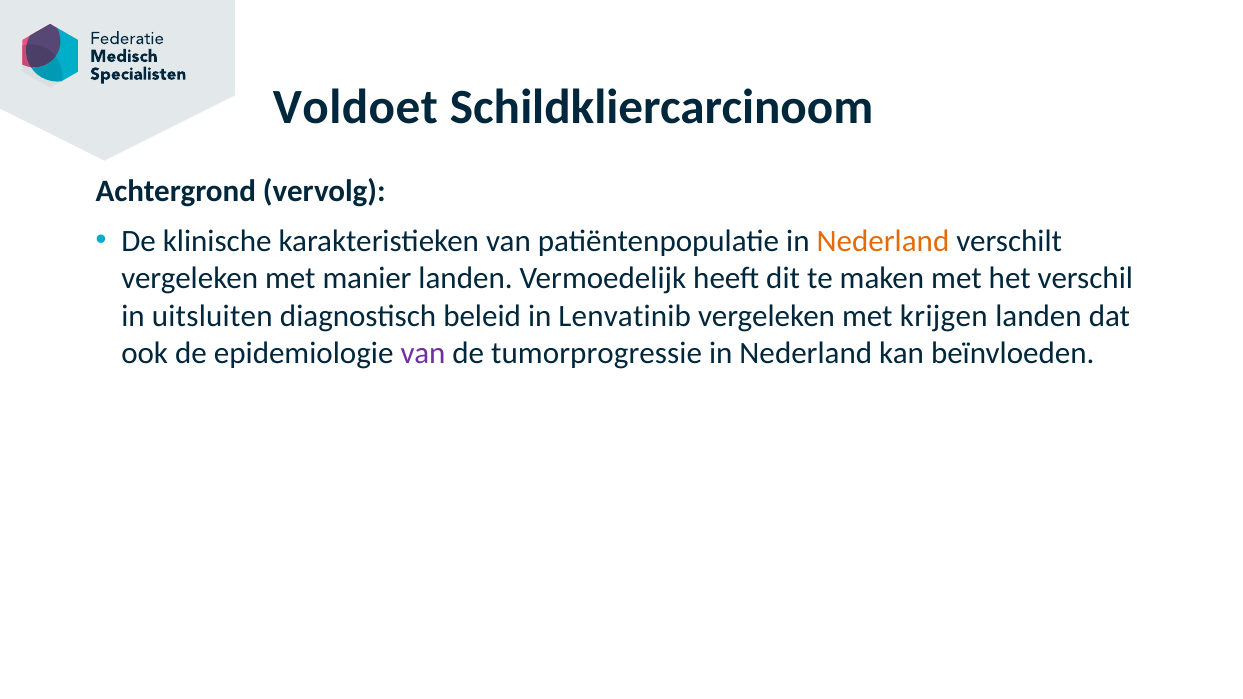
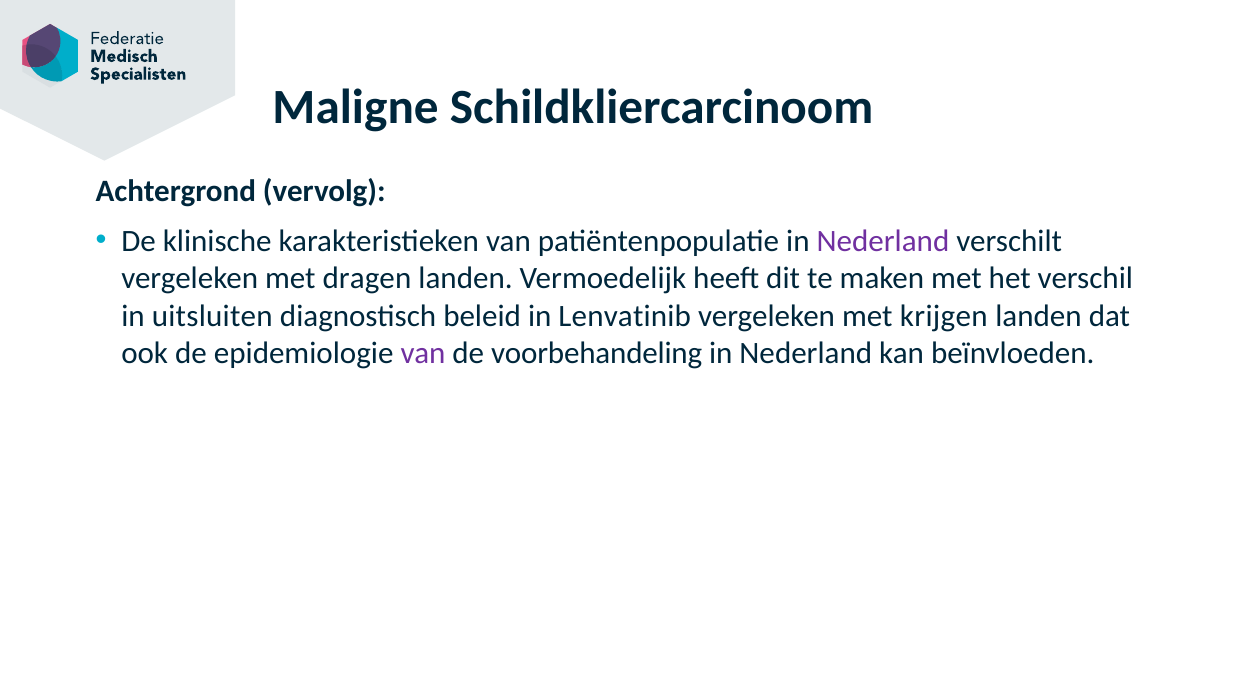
Voldoet: Voldoet -> Maligne (356, 107)
Nederland colour: orange -> purple (883, 241)
manier: manier -> dragen (367, 279)
tumorprogressie: tumorprogressie -> voorbehandeling (597, 353)
